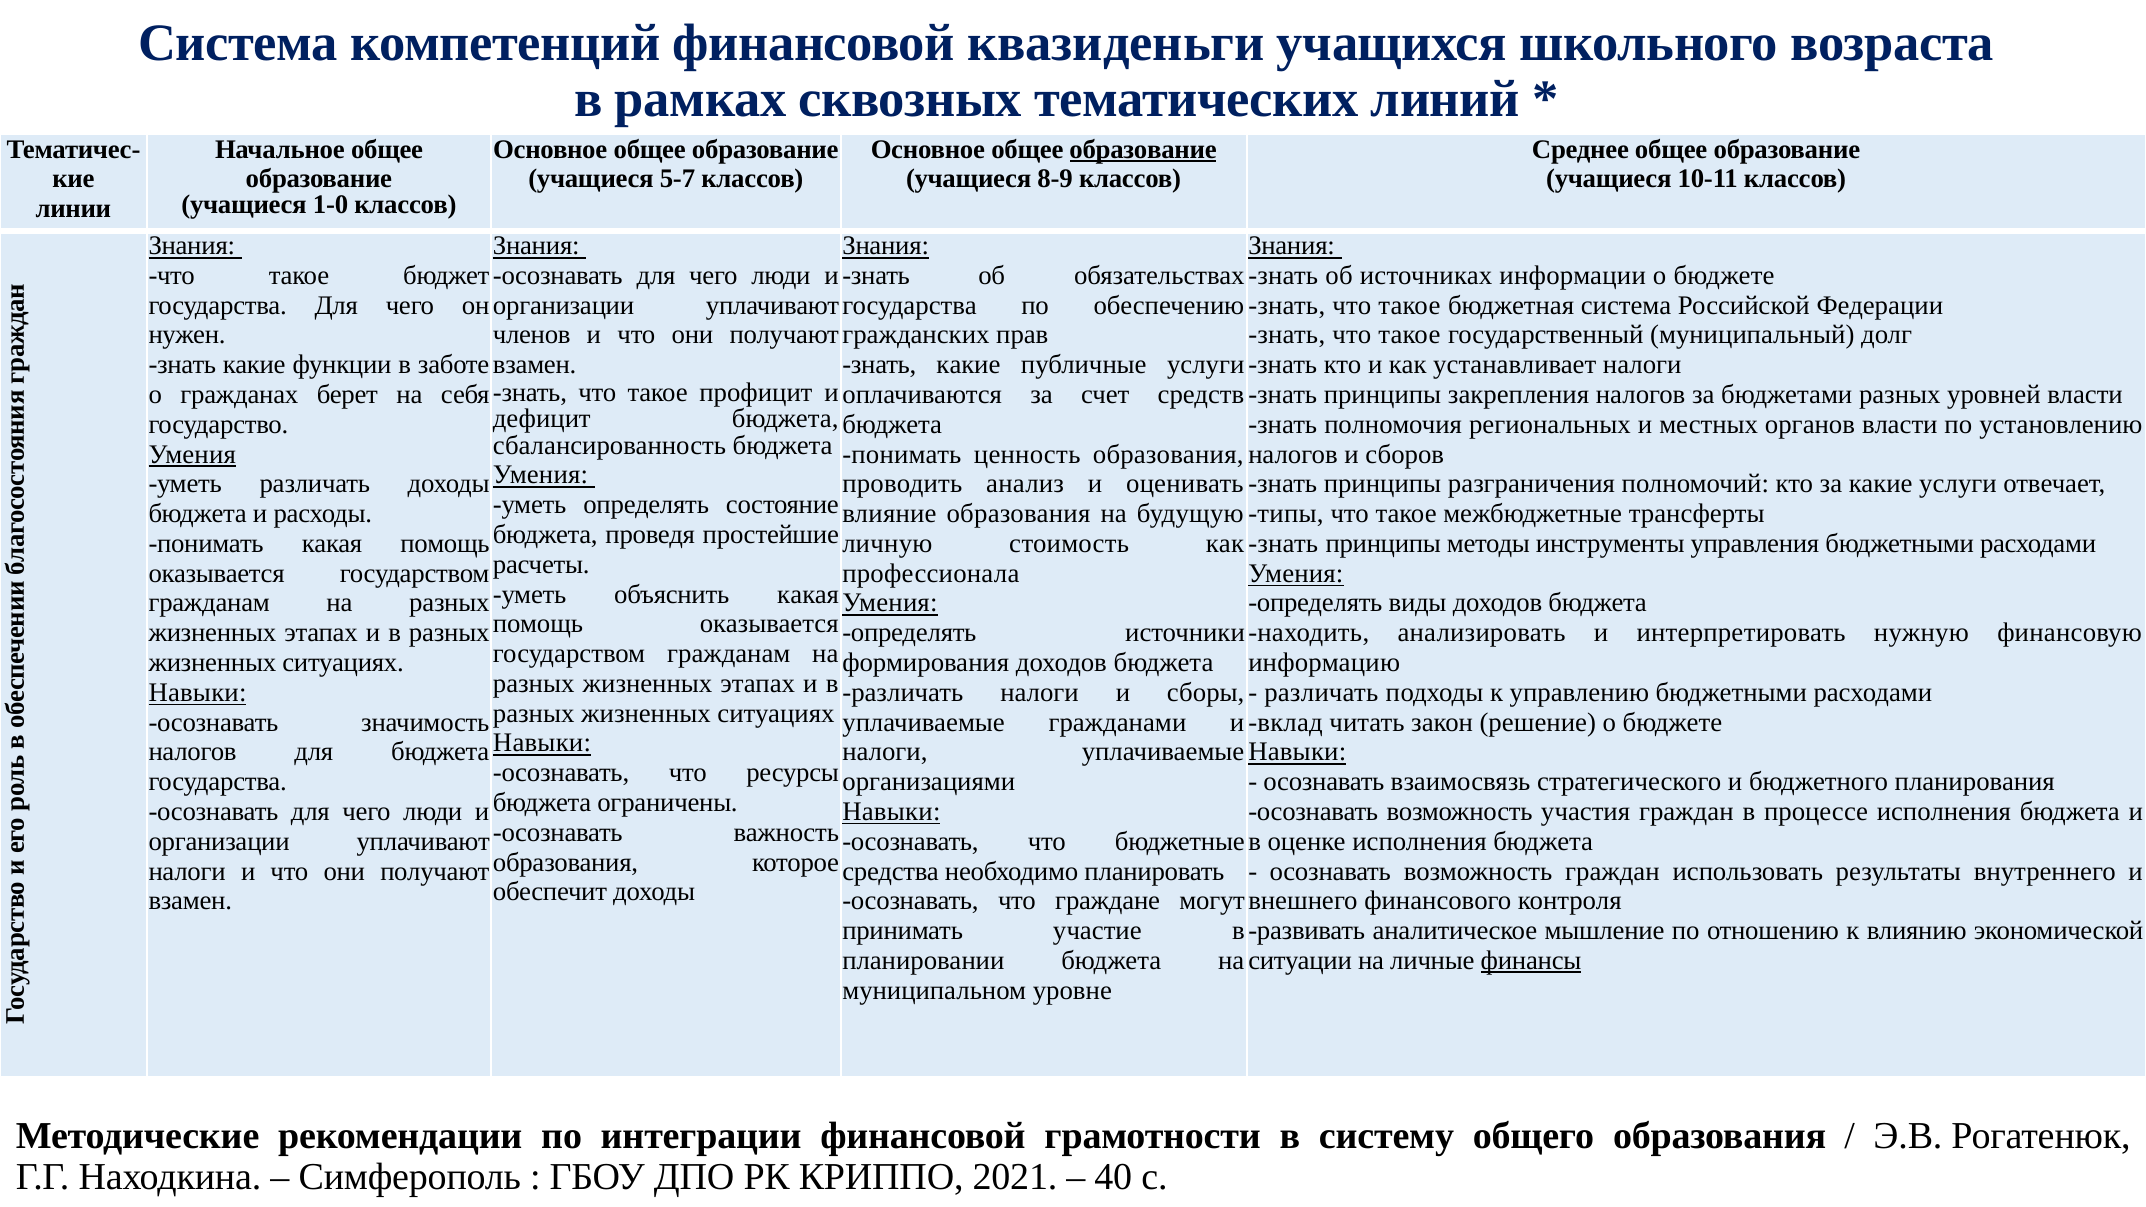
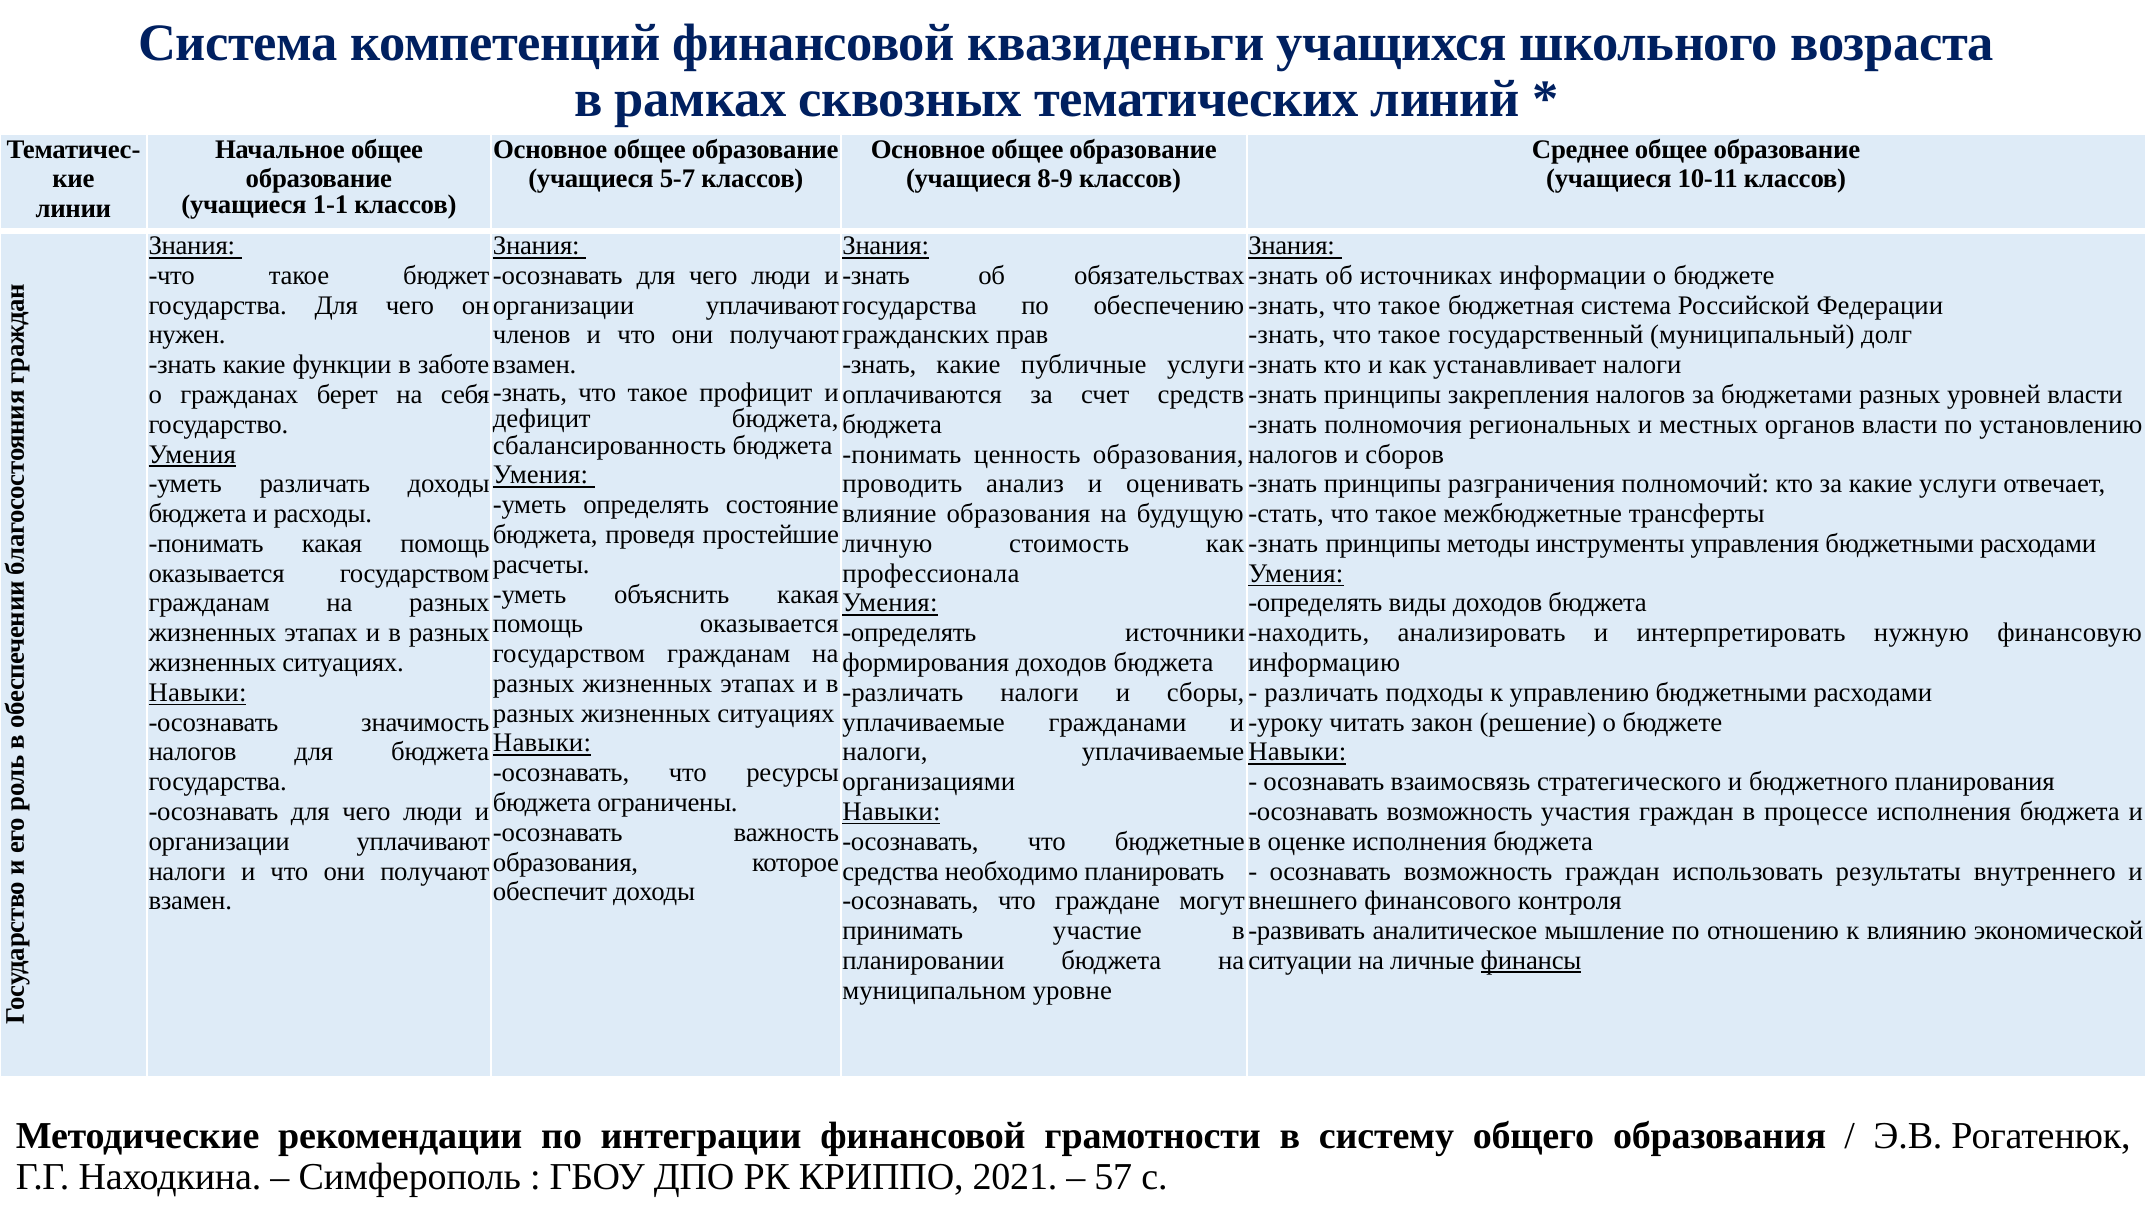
образование underline: present -> none (1143, 149)
1-0: 1-0 -> 1-1 (331, 205)
типы: типы -> стать (1286, 514)
вклад: вклад -> уроку (1286, 722)
40: 40 -> 57 (1113, 1177)
